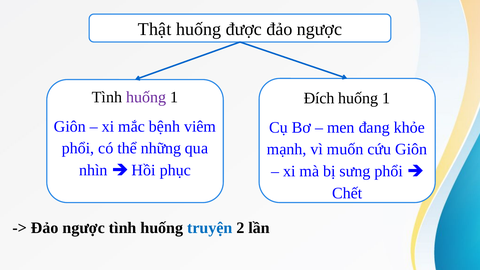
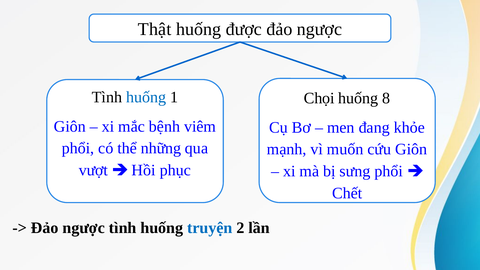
huống colour: purple -> blue (146, 97)
Đích: Đích -> Chọi (319, 98)
1: 1 -> 8 (386, 98)
nhìn: nhìn -> vượt (94, 170)
